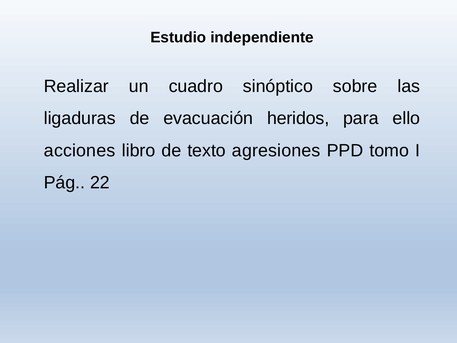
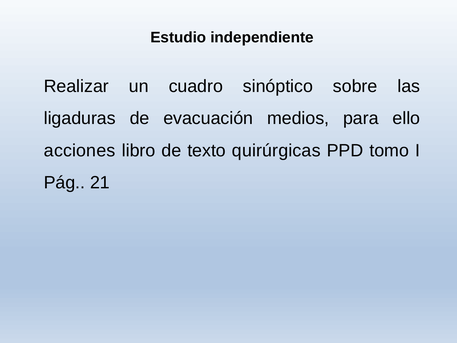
heridos: heridos -> medios (298, 118)
agresiones: agresiones -> quirúrgicas (276, 150)
22: 22 -> 21 (100, 182)
